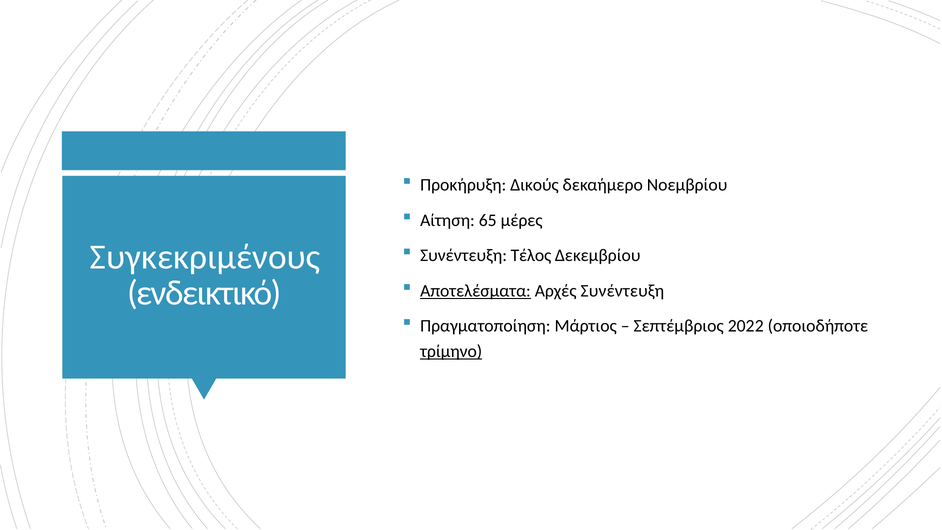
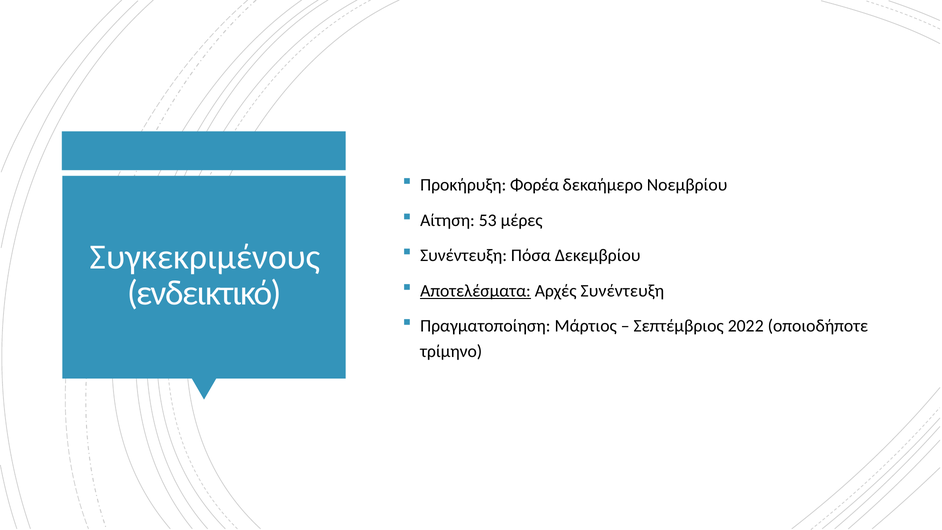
Δικούς: Δικούς -> Φορέα (535, 185)
65: 65 -> 53 (488, 220)
Τέλος: Τέλος -> Πόσα (531, 255)
τρίμηνο underline: present -> none (451, 351)
